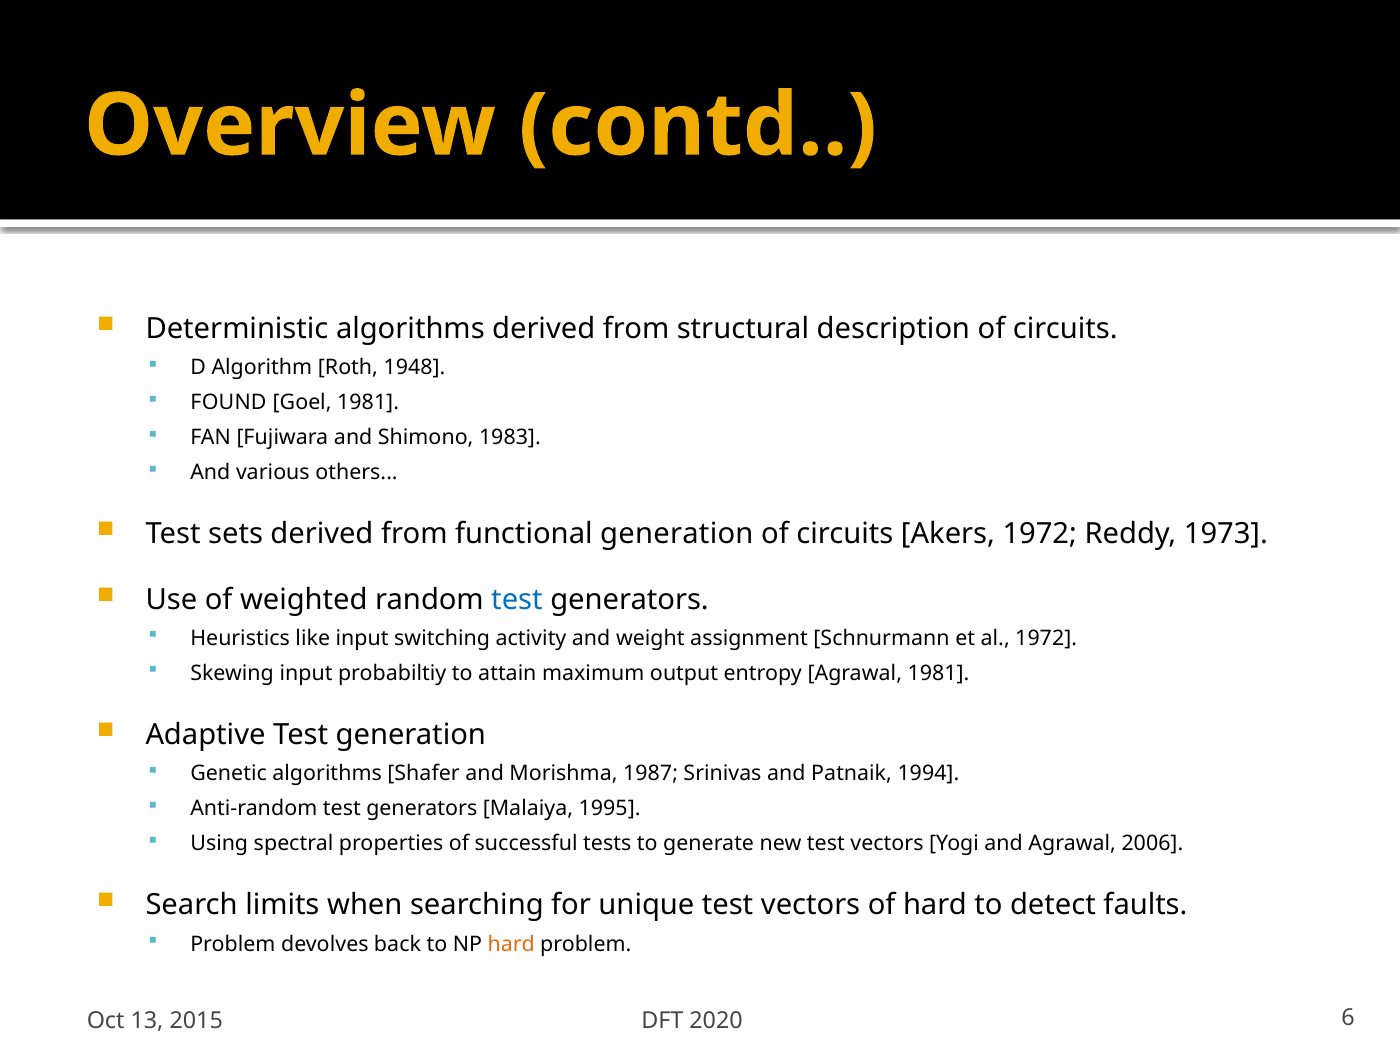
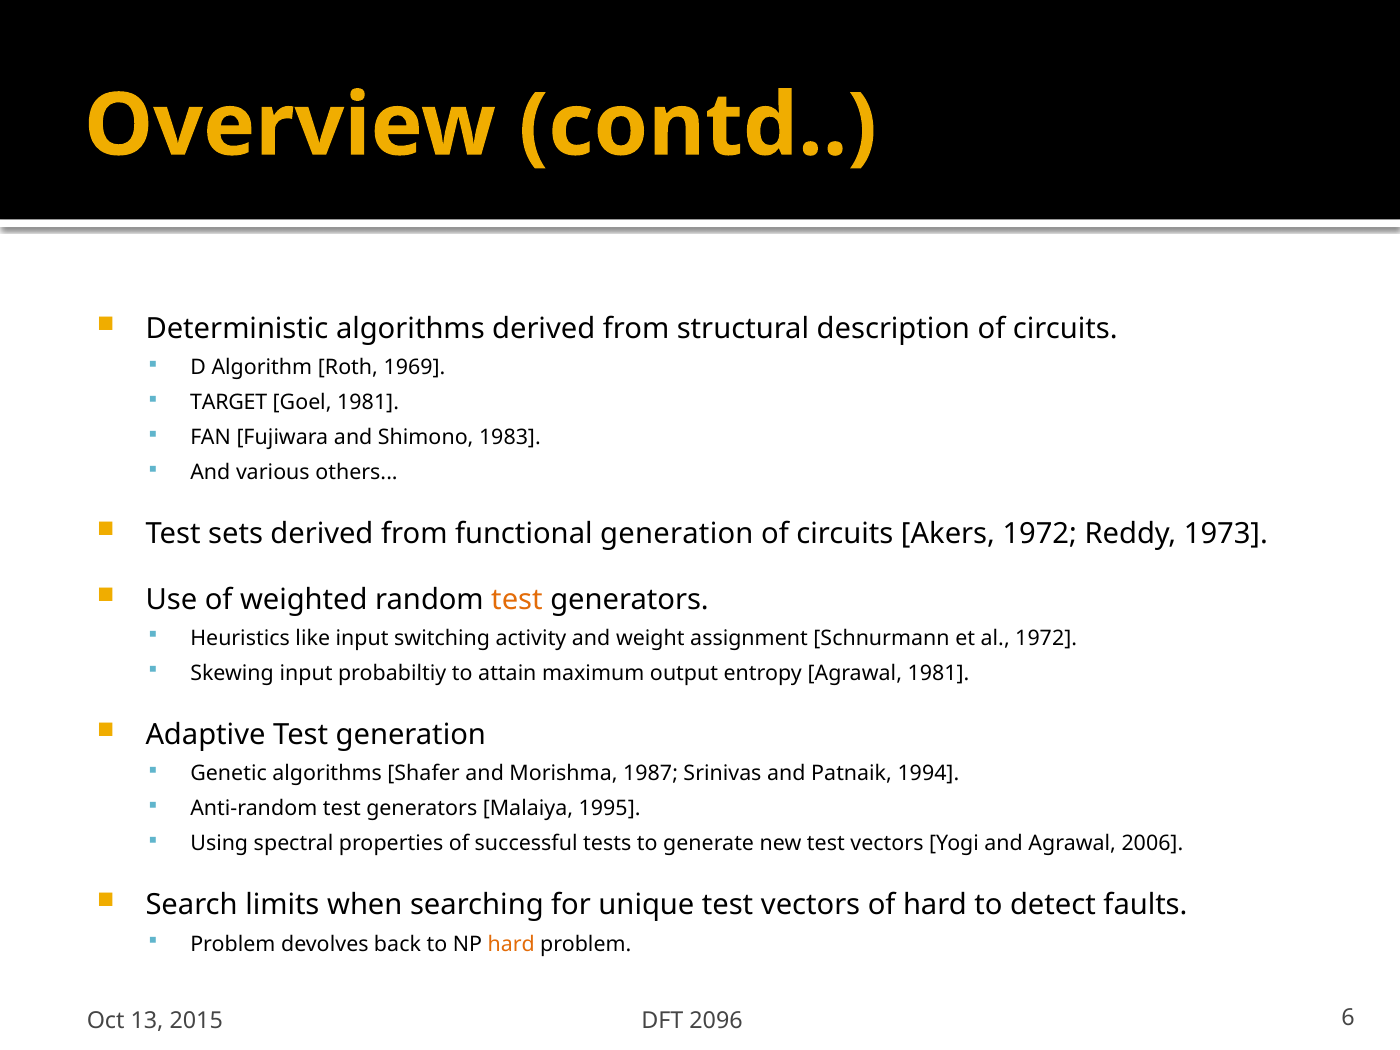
1948: 1948 -> 1969 (414, 368)
FOUND: FOUND -> TARGET (229, 403)
test colour: blue -> orange (517, 599)
2020: 2020 -> 2096 (716, 1021)
